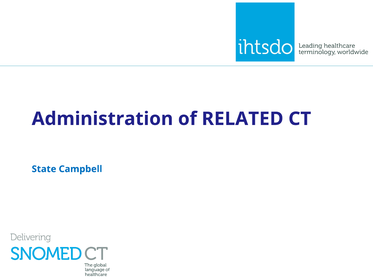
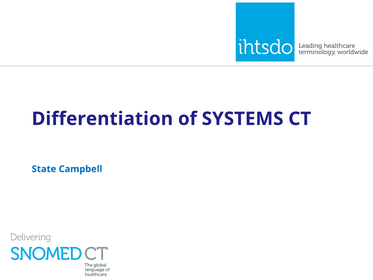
Administration: Administration -> Differentiation (102, 119)
RELATED: RELATED -> SYSTEMS (243, 119)
